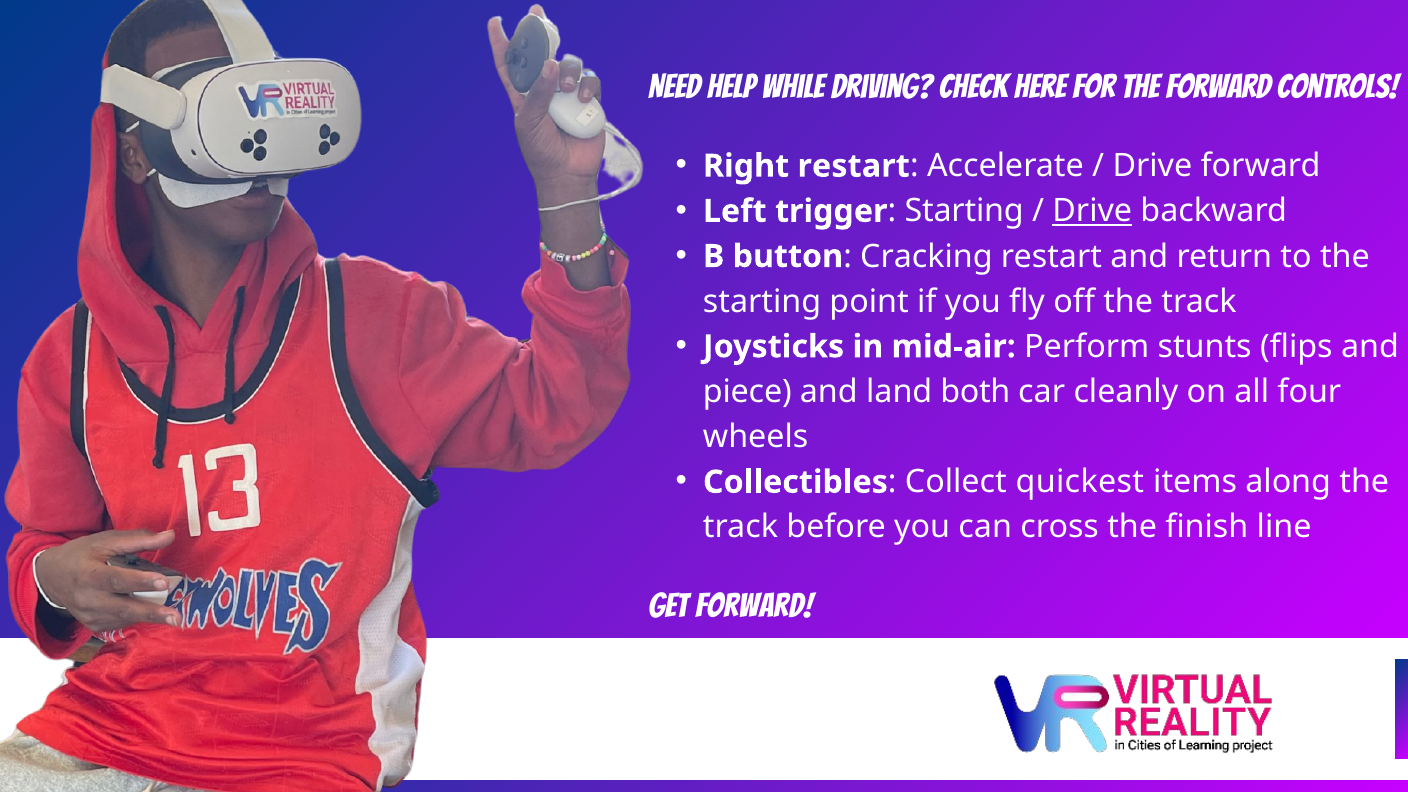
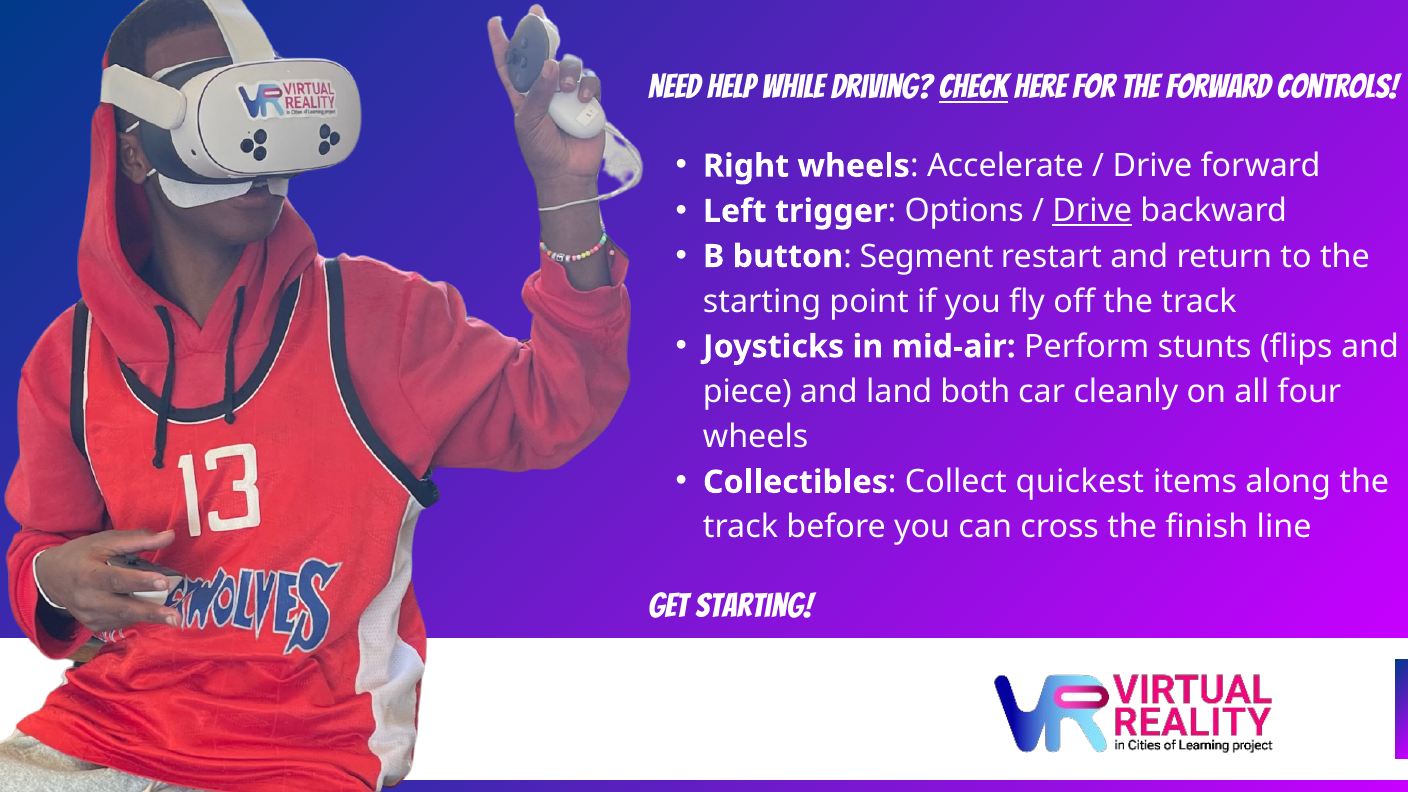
Check underline: none -> present (973, 88)
Right restart: restart -> wheels (854, 166)
Starting: Starting -> Options (964, 211)
Cracking: Cracking -> Segment (927, 256)
Get forward: forward -> starting (754, 606)
